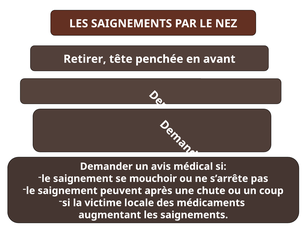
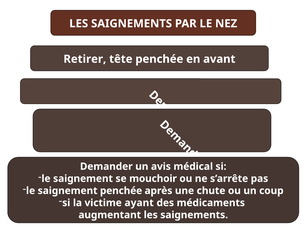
saignement peuvent: peuvent -> penchée (121, 191)
locale: locale -> ayant (139, 203)
